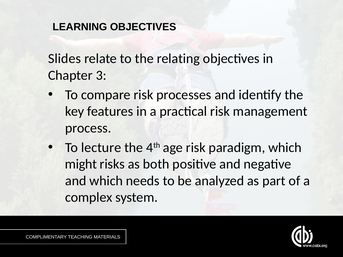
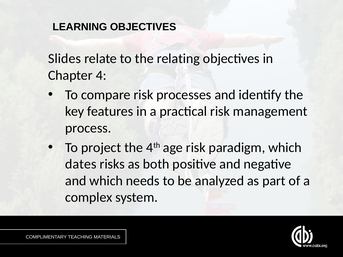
3: 3 -> 4 (101, 75)
lecture: lecture -> project (101, 148)
might: might -> dates (81, 164)
